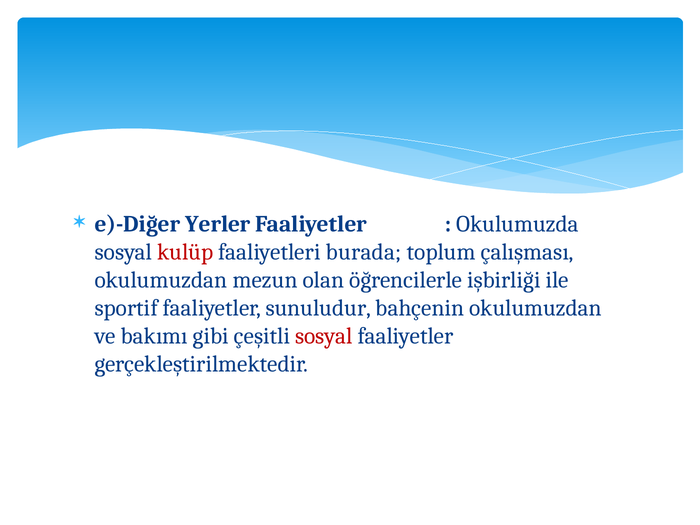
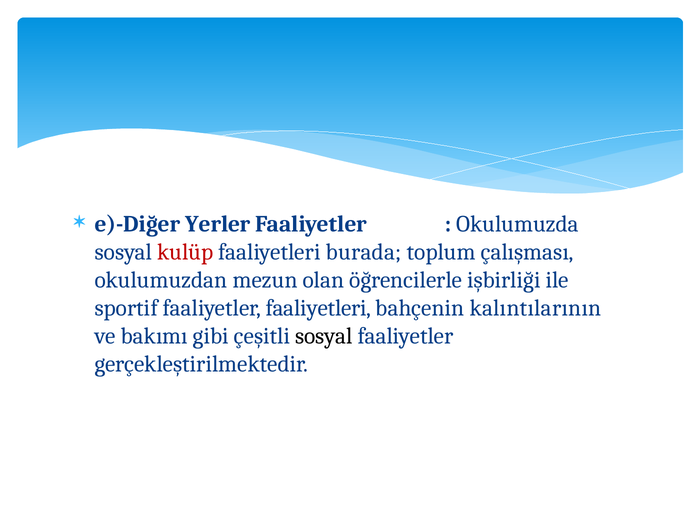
faaliyetler sunuludur: sunuludur -> faaliyetleri (318, 308)
bahçenin okulumuzdan: okulumuzdan -> kalıntılarının (535, 308)
sosyal colour: red -> black (324, 336)
